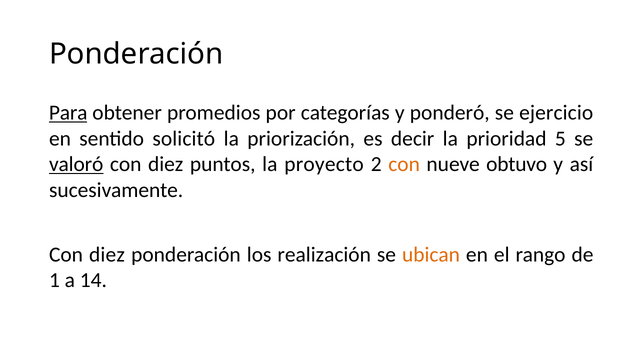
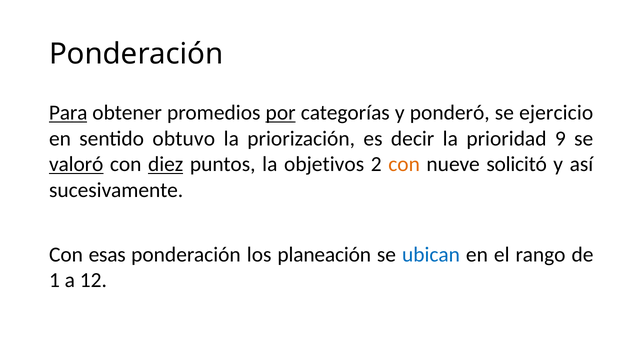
por underline: none -> present (281, 113)
solicitó: solicitó -> obtuvo (184, 139)
5: 5 -> 9 (560, 139)
diez underline: none -> present (166, 165)
proyecto: proyecto -> objetivos (324, 165)
obtuvo: obtuvo -> solicitó (517, 165)
diez: diez -> esas (107, 255)
realización: realización -> planeación (324, 255)
ubican colour: orange -> blue (431, 255)
14: 14 -> 12 (93, 281)
